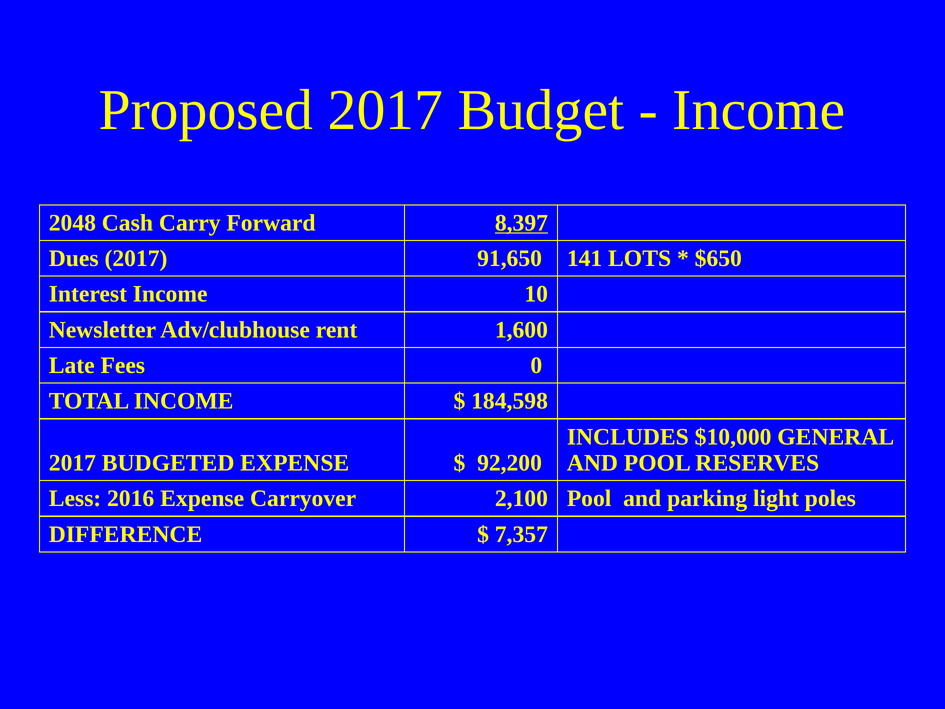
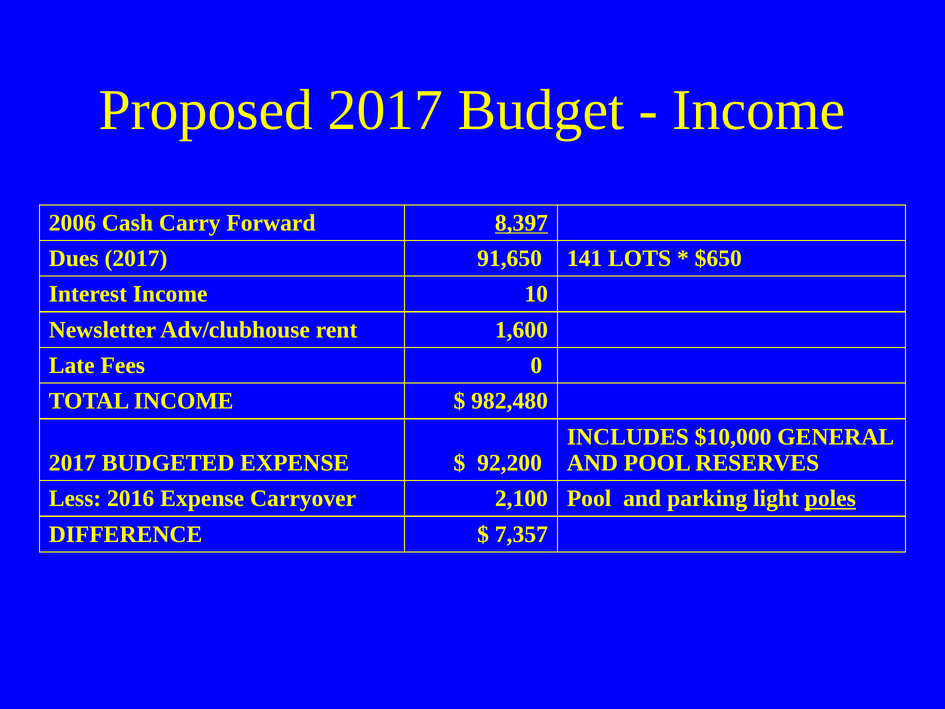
2048: 2048 -> 2006 (72, 223)
184,598: 184,598 -> 982,480 (510, 401)
poles underline: none -> present (830, 498)
